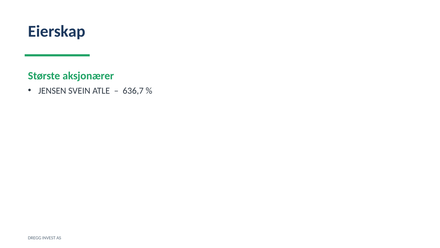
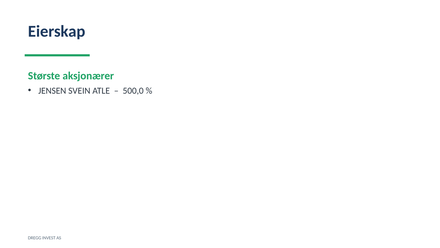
636,7: 636,7 -> 500,0 (133, 90)
